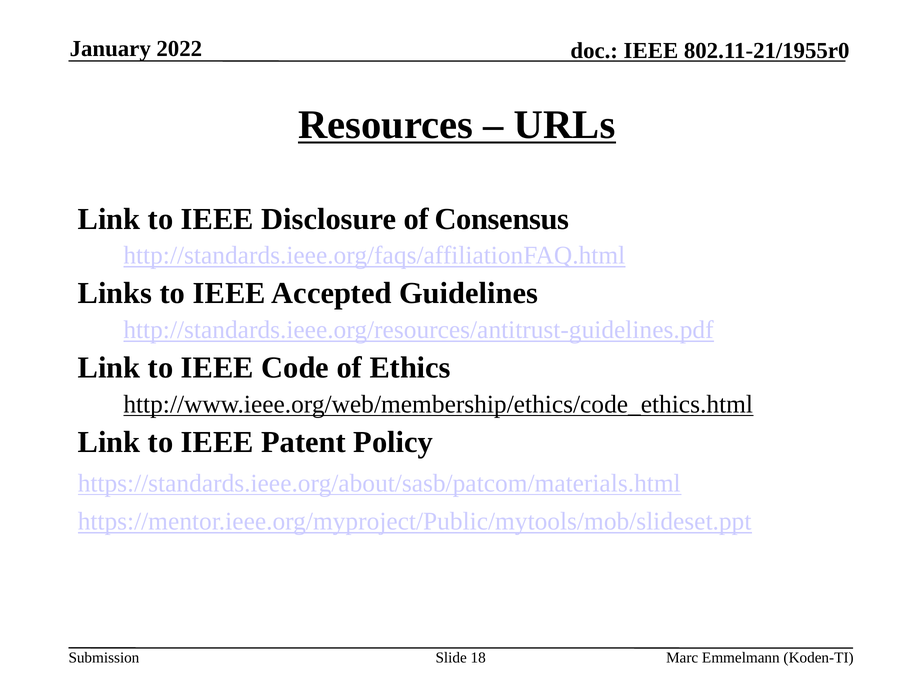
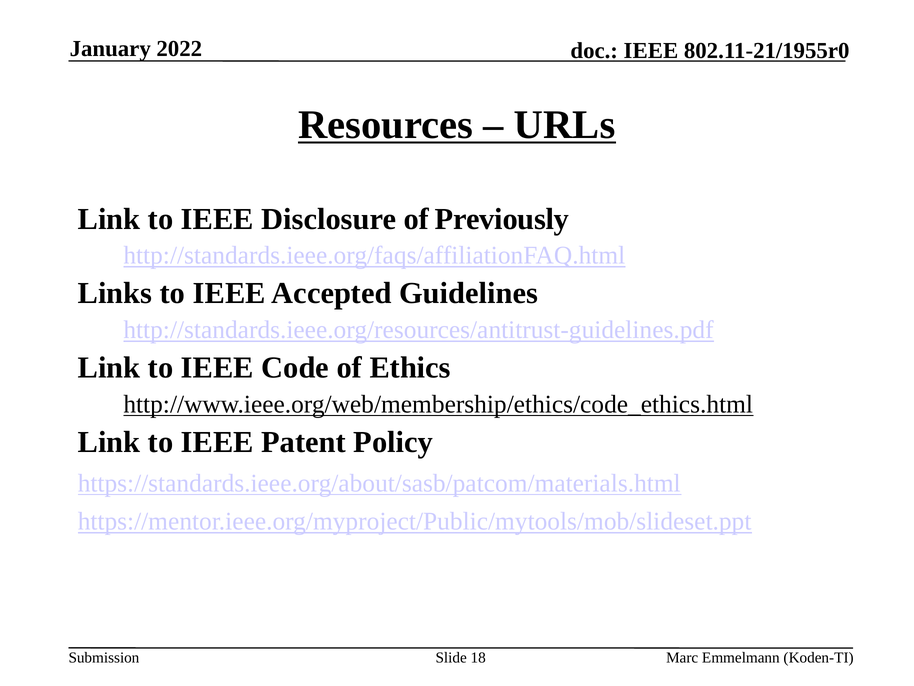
Consensus: Consensus -> Previously (502, 219)
